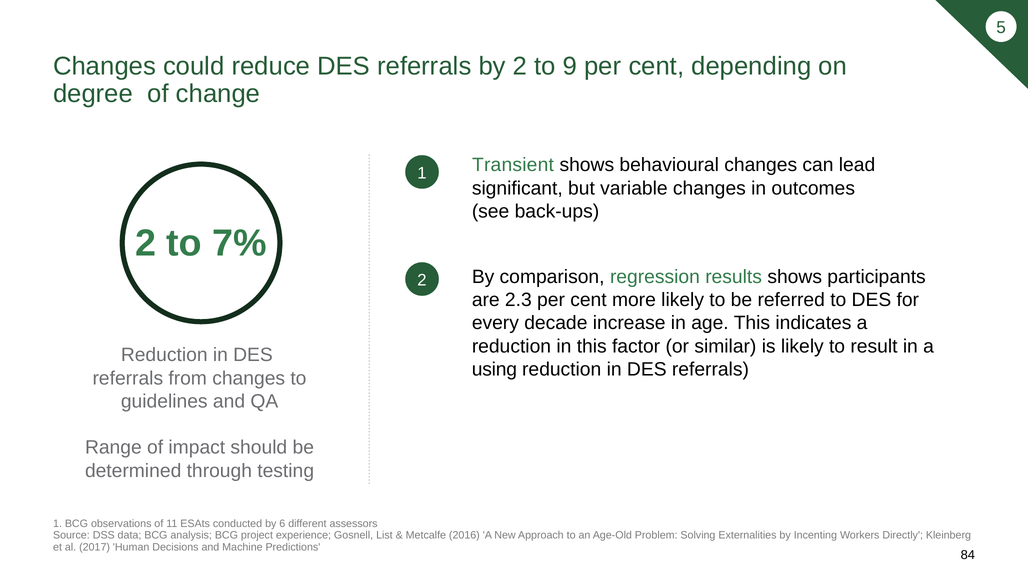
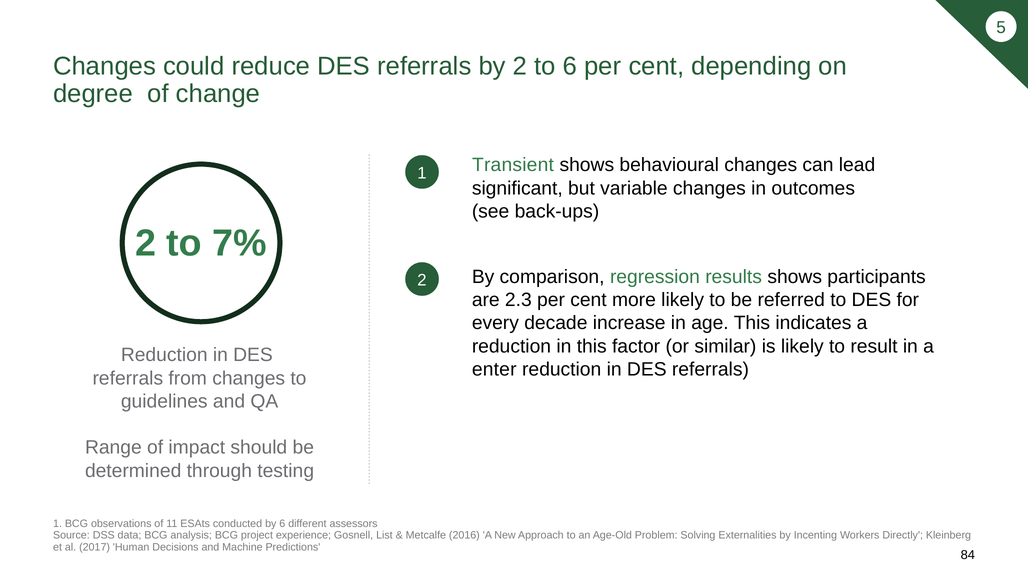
to 9: 9 -> 6 (570, 66)
using: using -> enter (494, 369)
